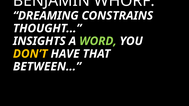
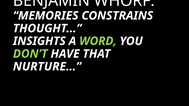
DREAMING: DREAMING -> MEMORIES (46, 16)
DON’T colour: yellow -> light green (30, 54)
BETWEEN…: BETWEEN… -> NURTURE… (47, 67)
